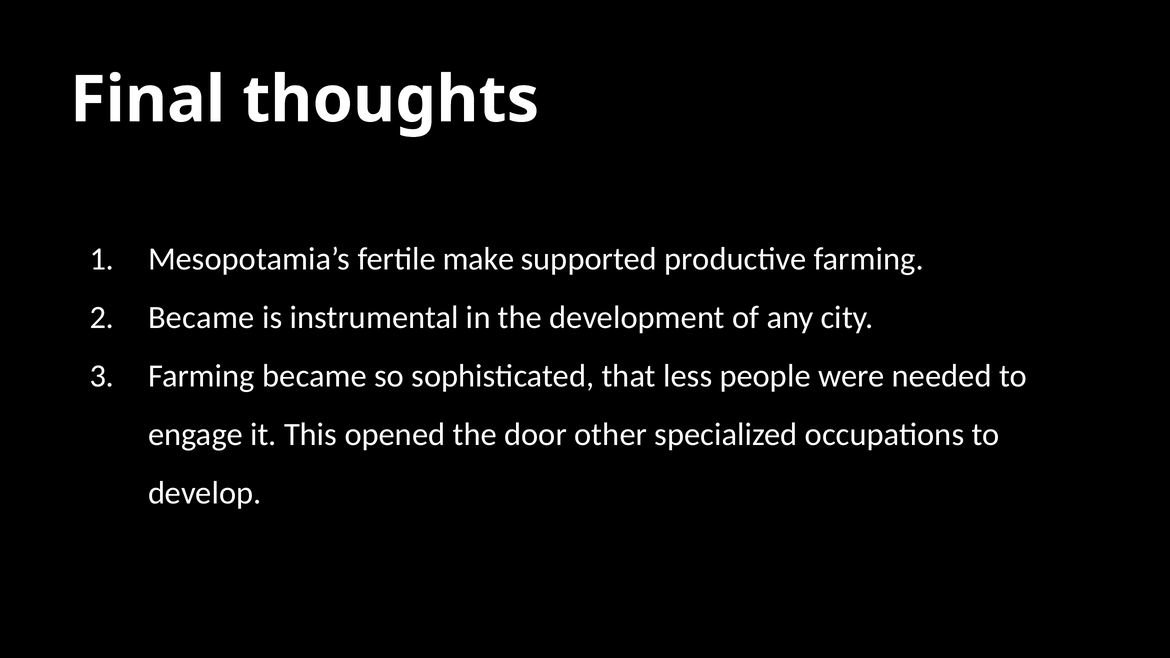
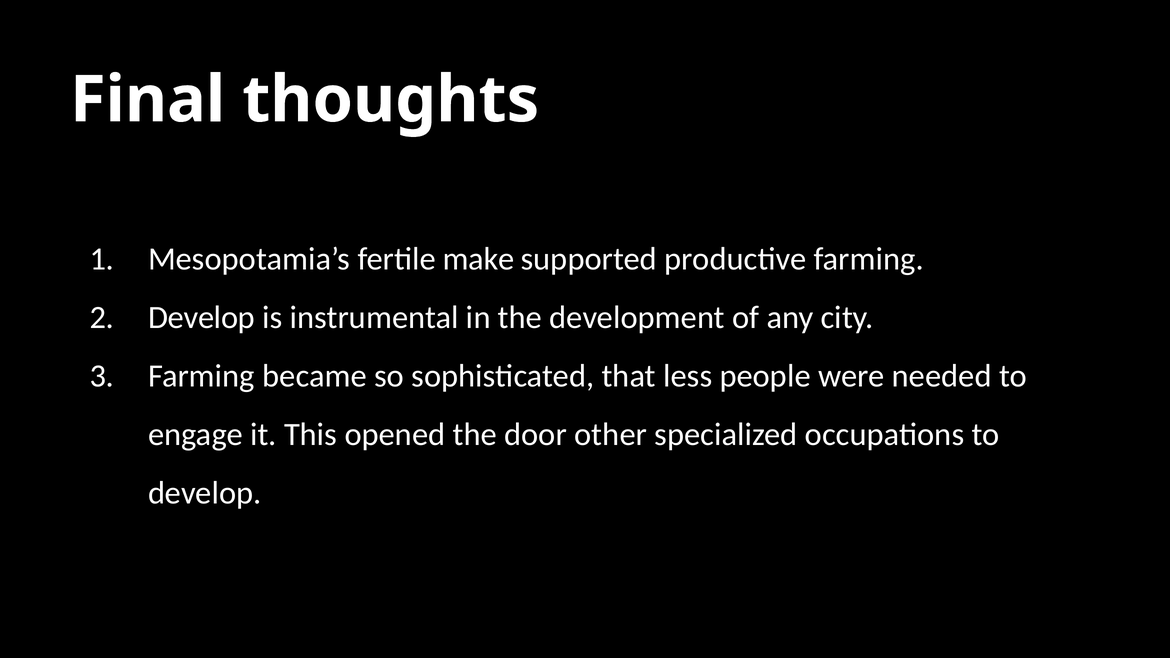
Became: Became -> Develop (202, 318)
